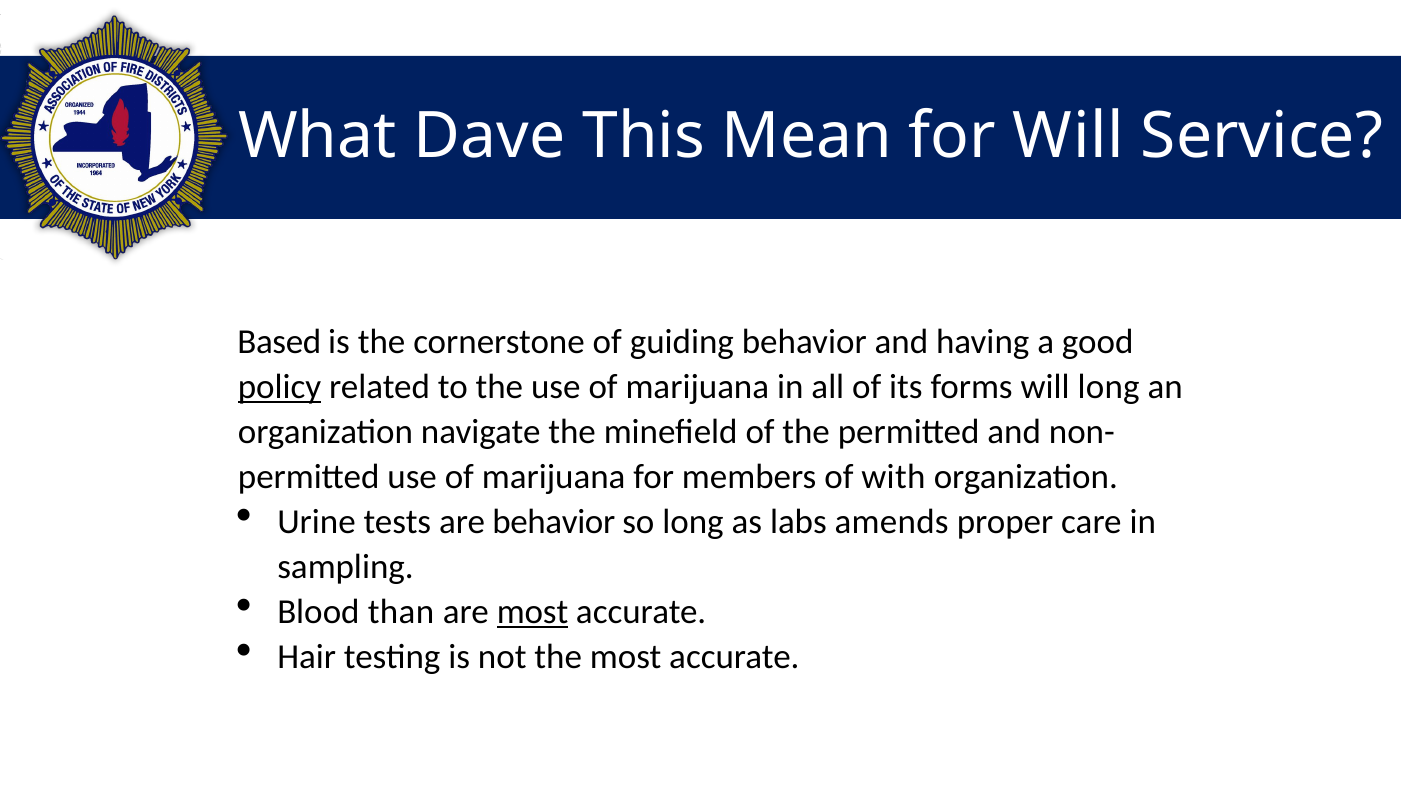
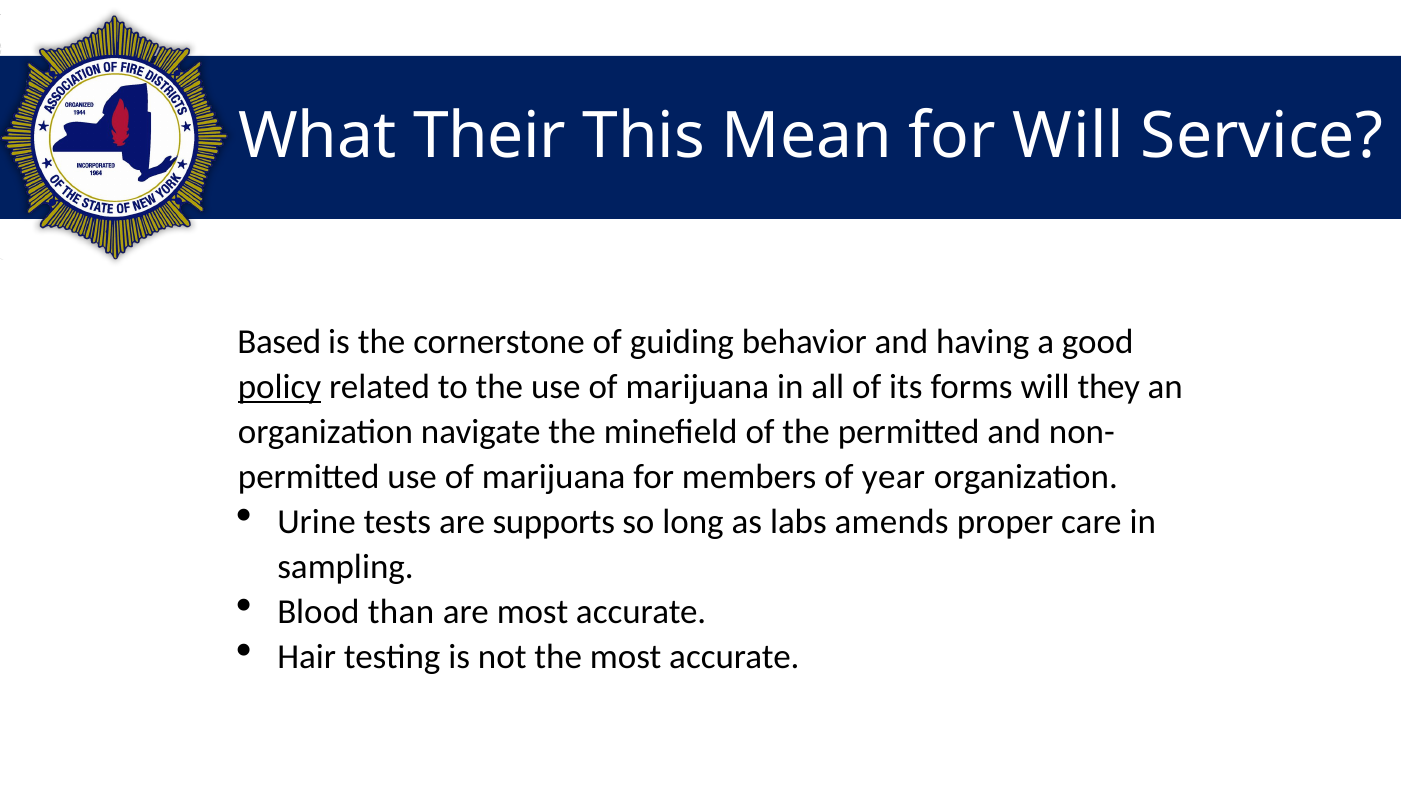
Dave: Dave -> Their (490, 136)
will long: long -> they (1109, 387)
with: with -> year (893, 477)
are behavior: behavior -> supports (554, 522)
most underline: present -> none (533, 612)
